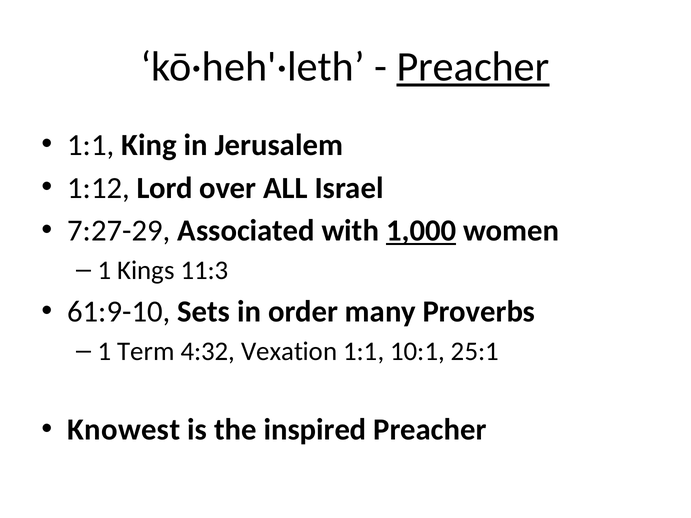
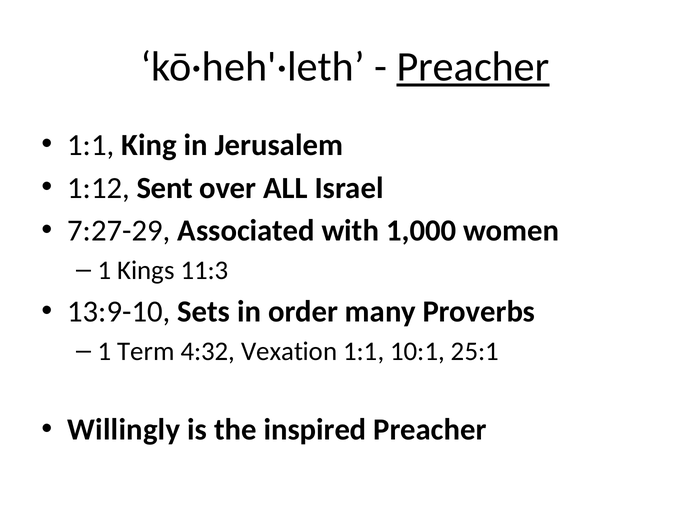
Lord: Lord -> Sent (165, 188)
1,000 underline: present -> none (421, 231)
61:9-10: 61:9-10 -> 13:9-10 (119, 312)
Knowest: Knowest -> Willingly (124, 430)
